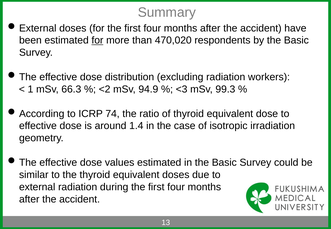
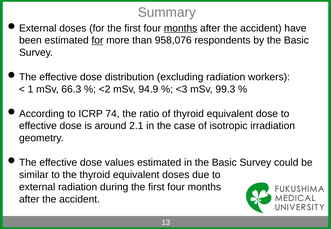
months underline: none -> present (181, 28)
470,020: 470,020 -> 958,076 (173, 40)
1.4: 1.4 -> 2.1 (136, 126)
